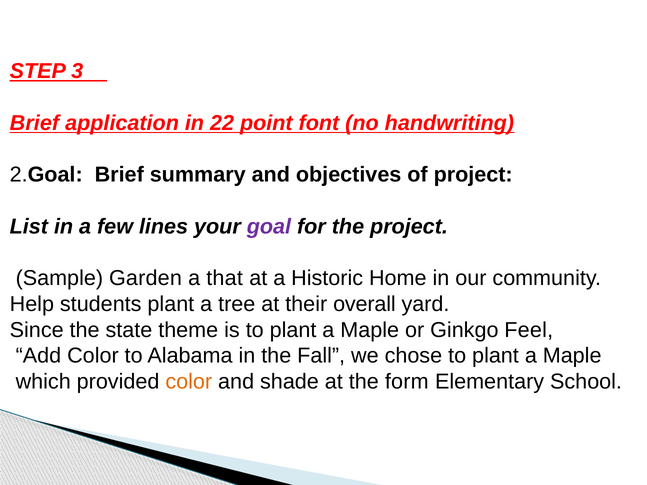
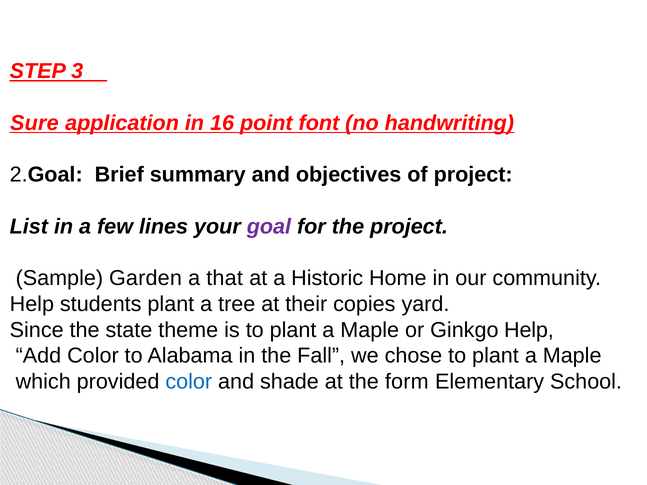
Brief: Brief -> Sure (34, 123)
22: 22 -> 16 (222, 123)
overall: overall -> copies (364, 304)
Ginkgo Feel: Feel -> Help (529, 330)
color colour: orange -> blue (189, 382)
